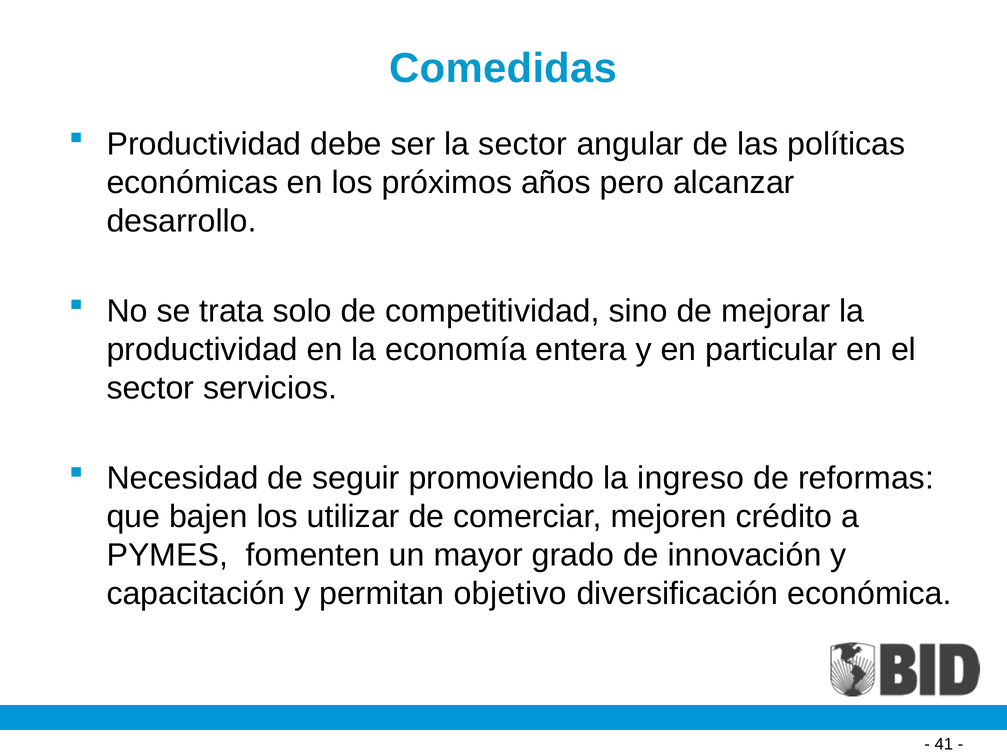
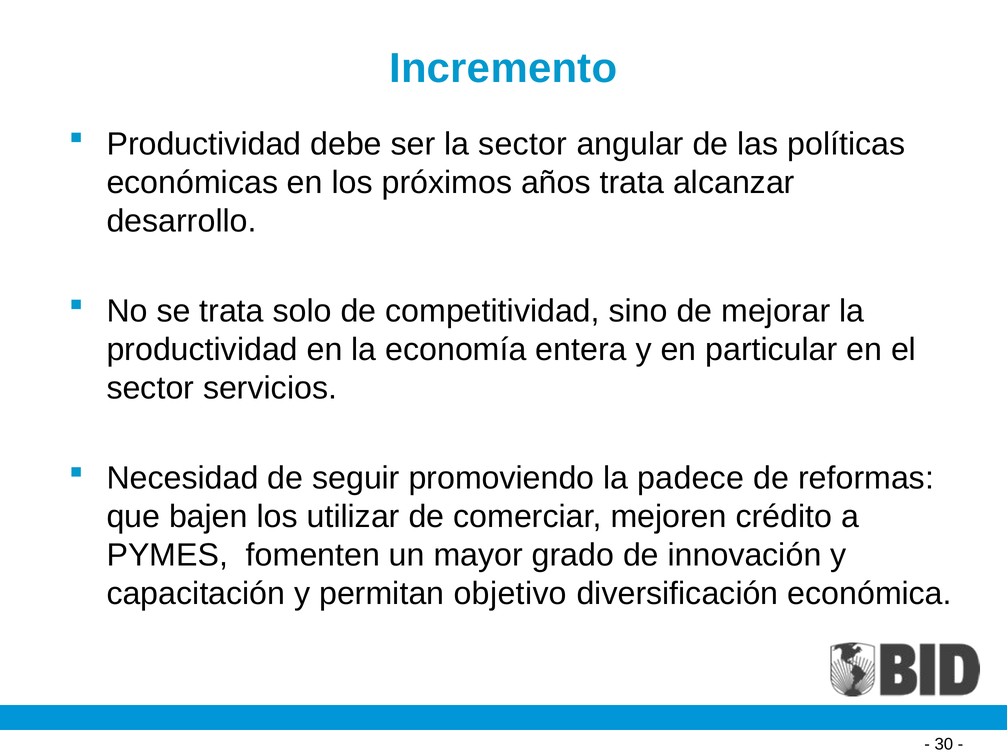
Comedidas: Comedidas -> Incremento (503, 68)
años pero: pero -> trata (632, 183)
ingreso: ingreso -> padece (691, 478)
41: 41 -> 30 (944, 744)
